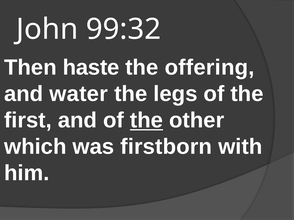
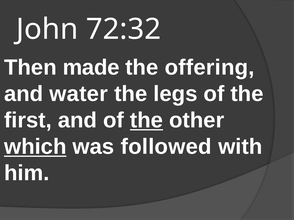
99:32: 99:32 -> 72:32 (124, 29)
haste: haste -> made (91, 68)
which underline: none -> present (35, 147)
firstborn: firstborn -> followed (166, 147)
